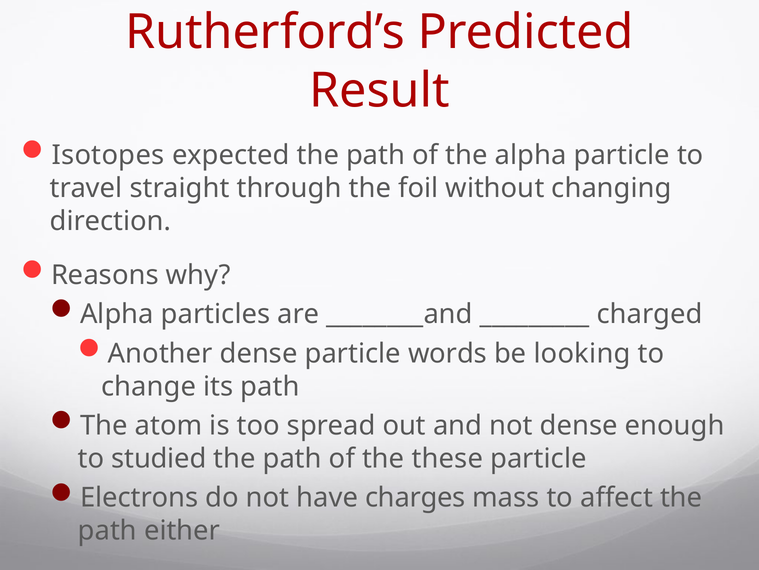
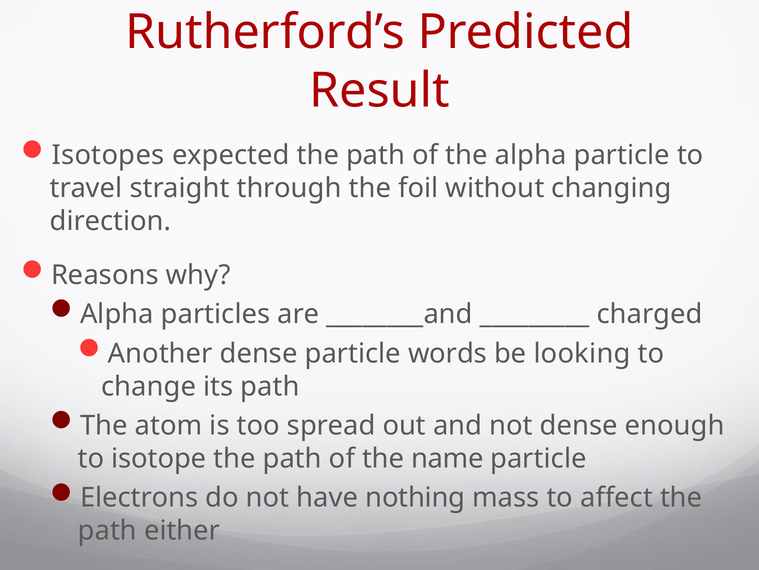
studied: studied -> isotope (159, 458)
these: these -> name (447, 458)
charges: charges -> nothing (415, 497)
